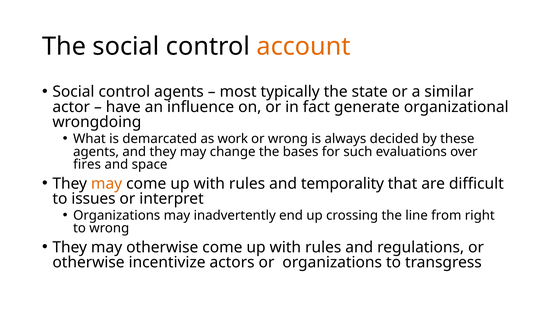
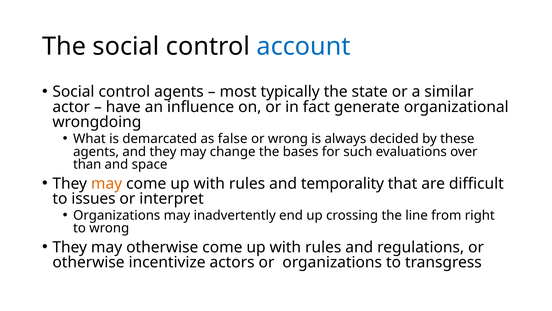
account colour: orange -> blue (304, 46)
work: work -> false (233, 139)
fires: fires -> than (87, 164)
